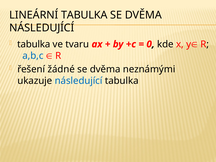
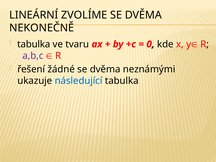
LINEÁRNÍ TABULKA: TABULKA -> ZVOLÍME (84, 15)
NÁSLEDUJÍCÍ: NÁSLEDUJÍCÍ -> NEKONEČNĚ (42, 28)
a,b,c colour: blue -> purple (33, 56)
